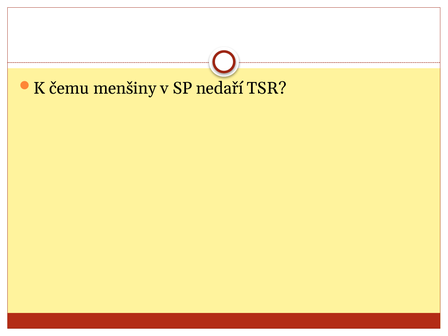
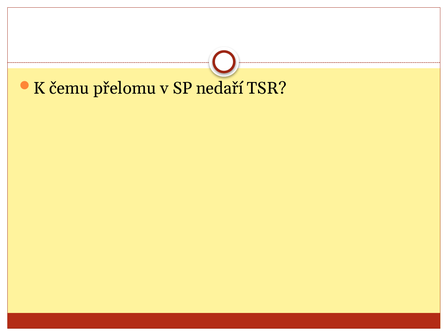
menšiny: menšiny -> přelomu (125, 88)
